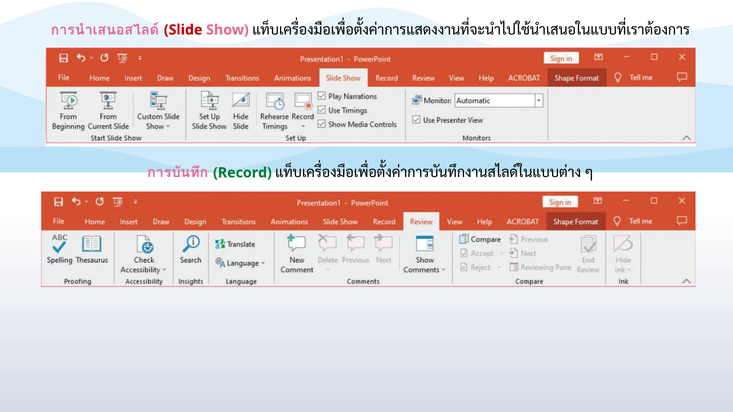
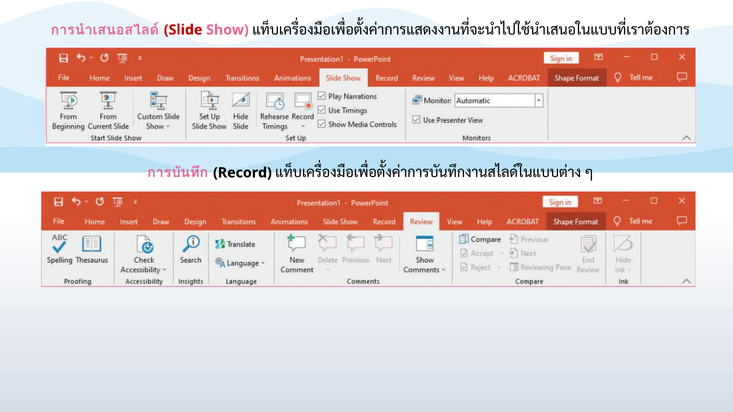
Record colour: green -> black (242, 173)
